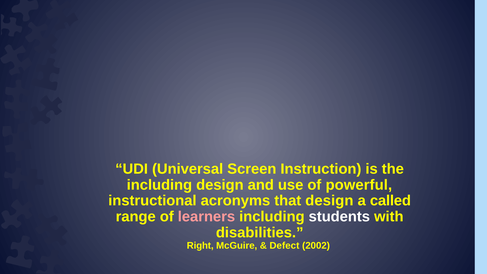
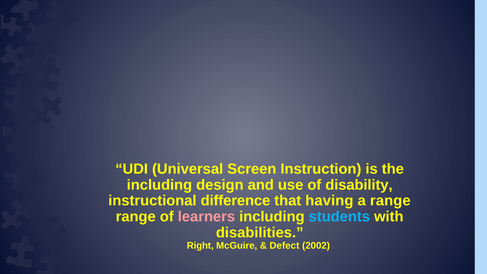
powerful: powerful -> disability (359, 185)
acronyms: acronyms -> difference (235, 201)
that design: design -> having (329, 201)
a called: called -> range (390, 201)
students colour: white -> light blue (339, 217)
